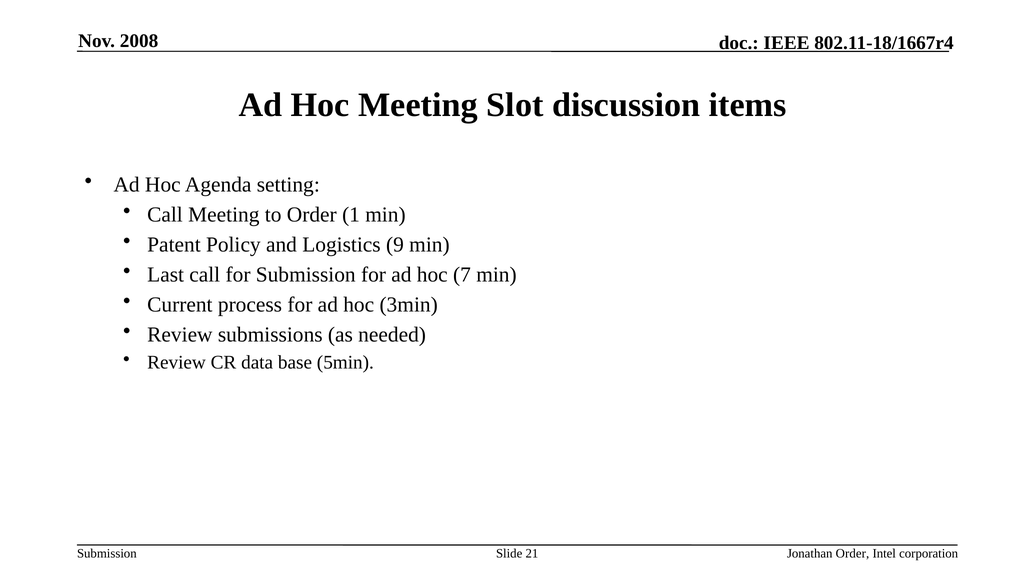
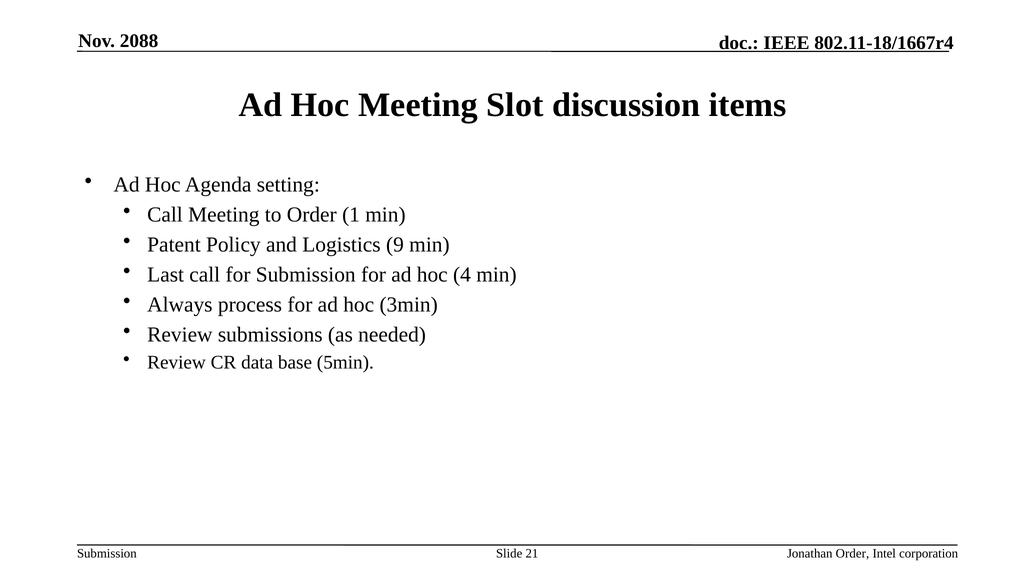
2008: 2008 -> 2088 (139, 41)
7: 7 -> 4 (462, 275)
Current: Current -> Always (180, 305)
